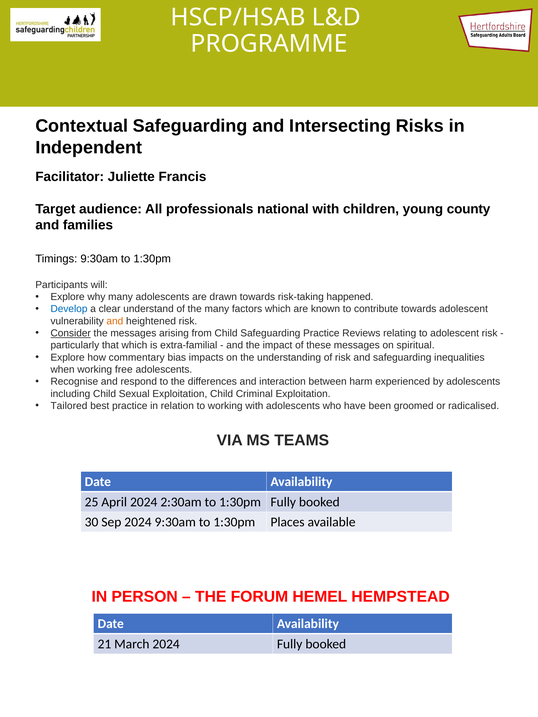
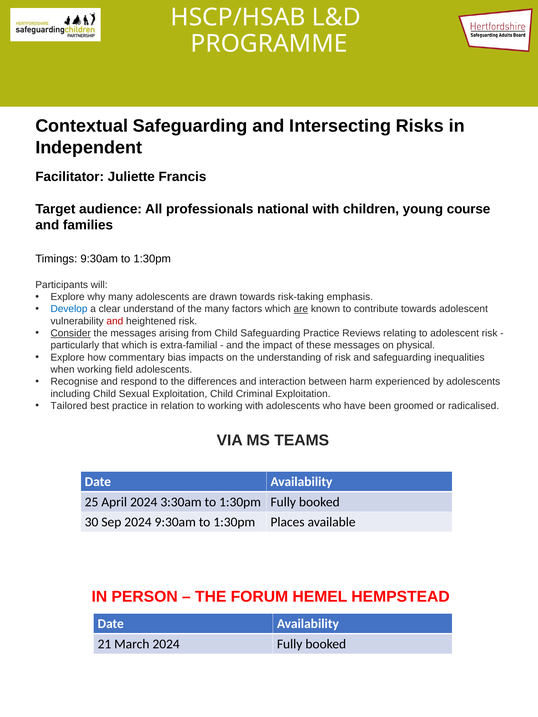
county: county -> course (469, 209)
happened: happened -> emphasis (350, 297)
are underline: none -> present (301, 309)
and colour: orange -> red (115, 321)
spiritual: spiritual -> physical (416, 345)
free: free -> field (124, 370)
2:30am: 2:30am -> 3:30am (181, 502)
